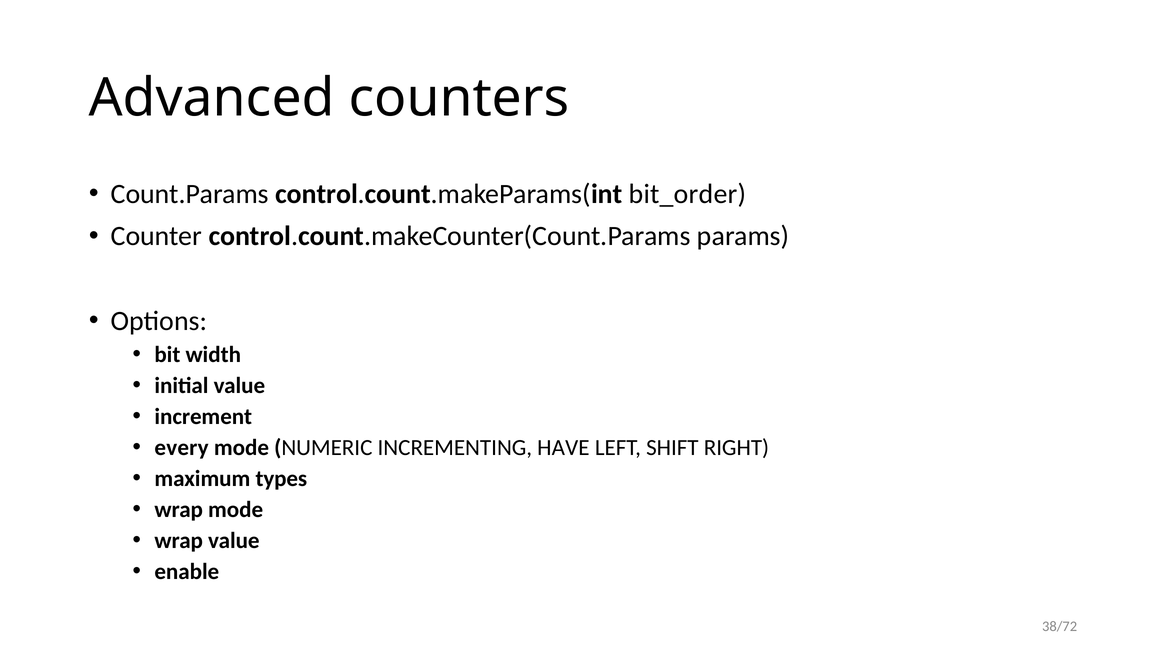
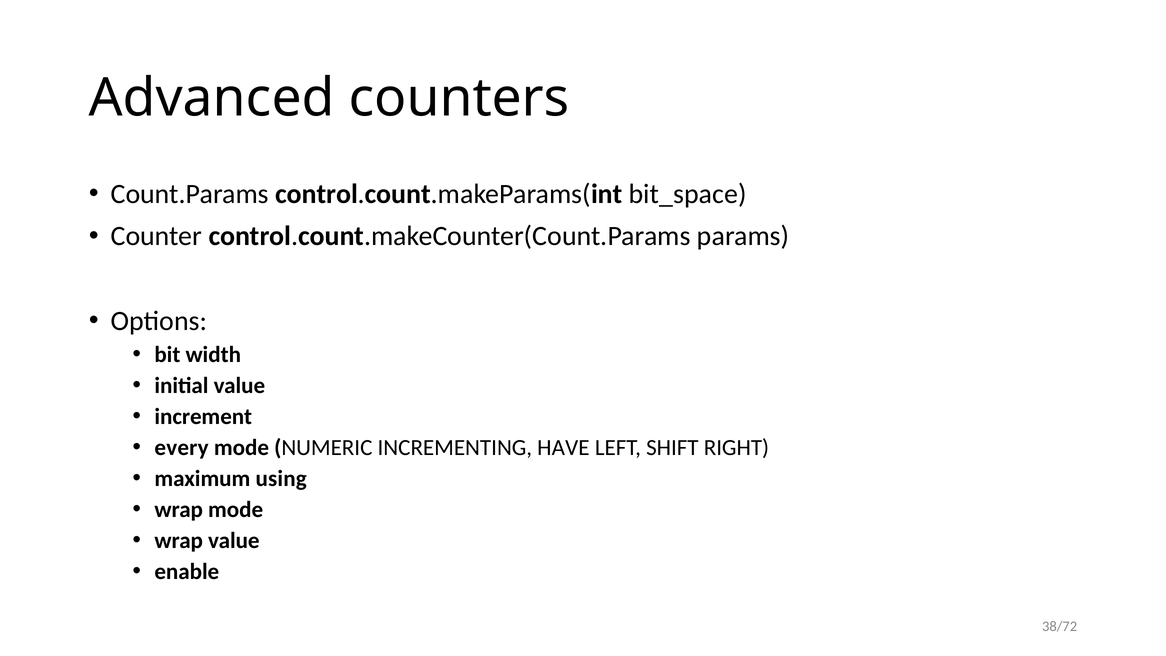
bit_order: bit_order -> bit_space (688, 194)
types: types -> using (281, 478)
